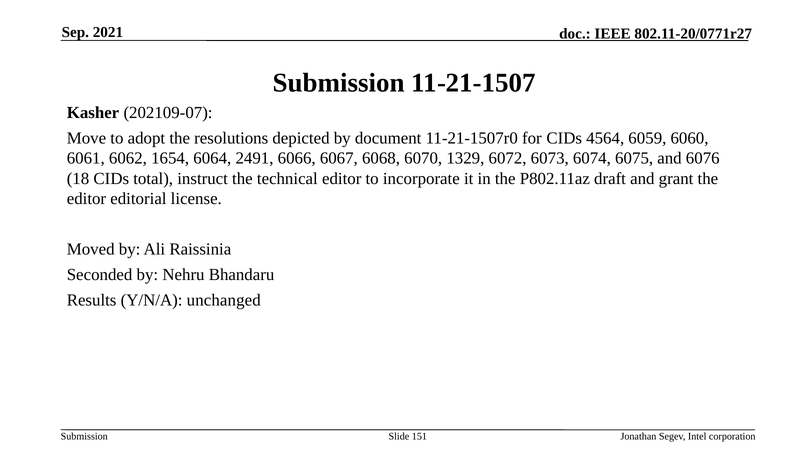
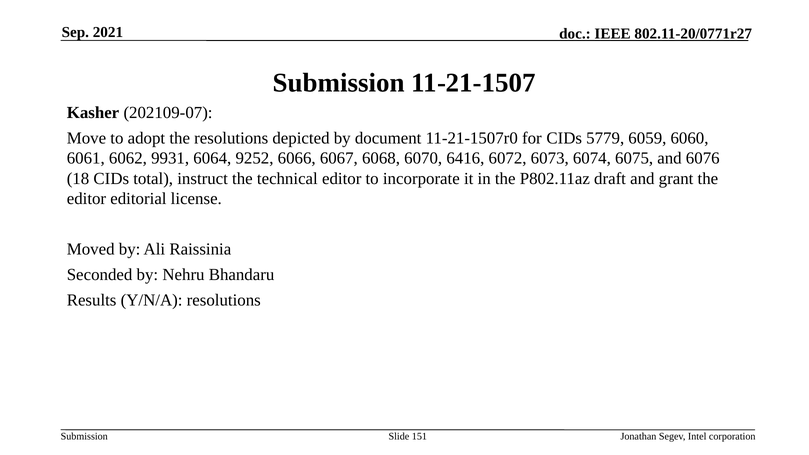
4564: 4564 -> 5779 (605, 138)
1654: 1654 -> 9931 (170, 158)
2491: 2491 -> 9252 (255, 158)
1329: 1329 -> 6416 (465, 158)
Y/N/A unchanged: unchanged -> resolutions (224, 300)
